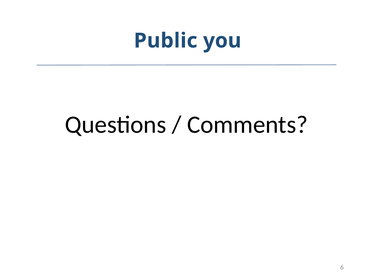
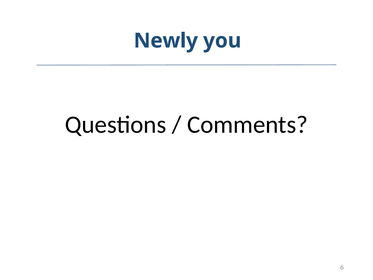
Public: Public -> Newly (166, 41)
